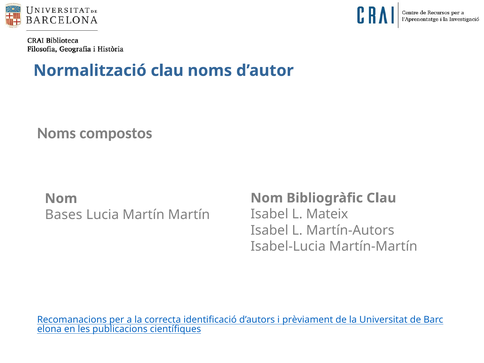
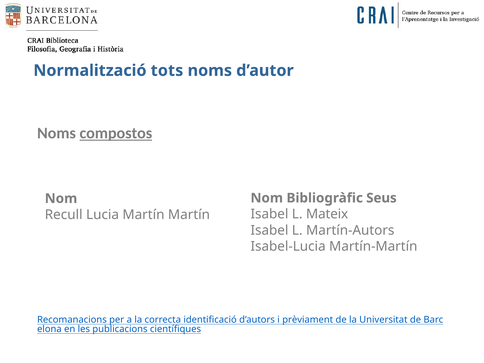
Normalització clau: clau -> tots (167, 71)
compostos underline: none -> present (116, 133)
Bibliogràfic Clau: Clau -> Seus (381, 198)
Bases: Bases -> Recull (64, 215)
